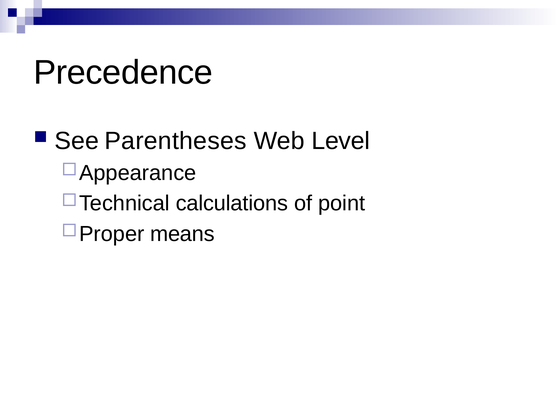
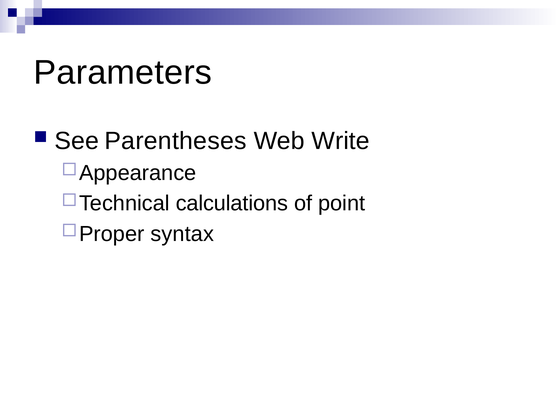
Precedence: Precedence -> Parameters (123, 72)
Level: Level -> Write (341, 141)
means: means -> syntax (182, 234)
